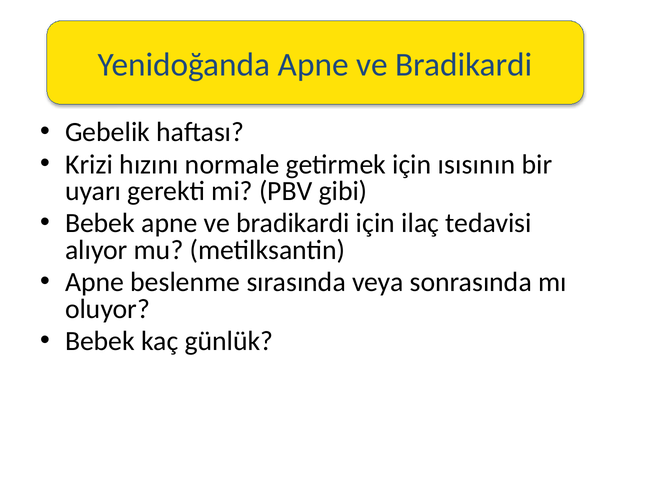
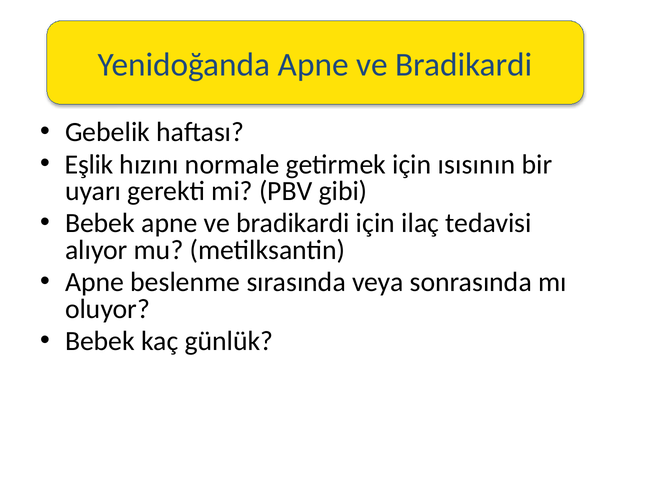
Krizi: Krizi -> Eşlik (89, 164)
